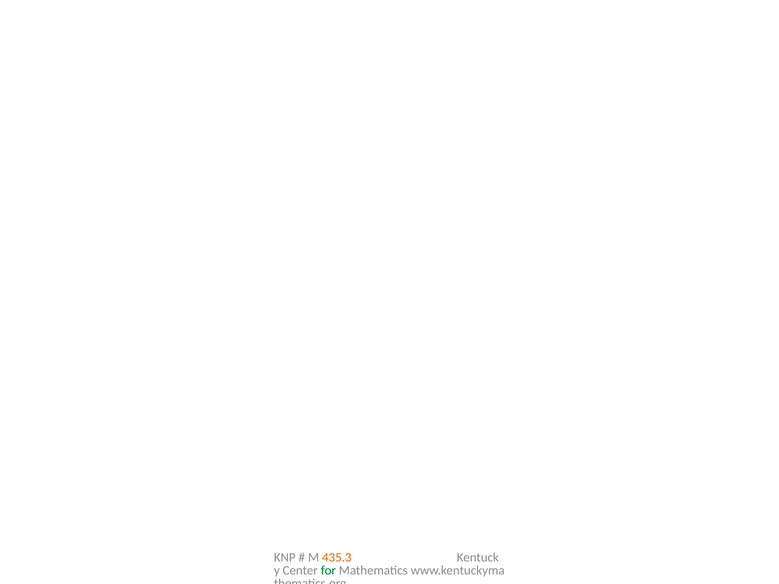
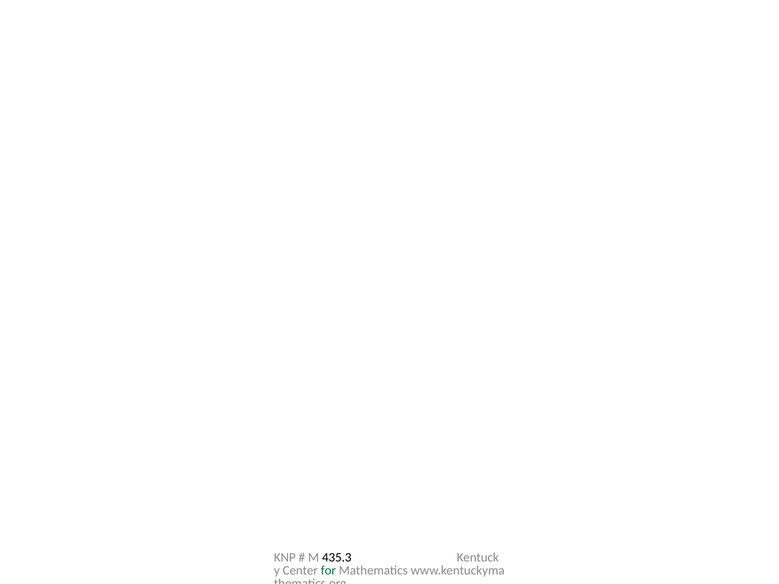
435.3 colour: orange -> black (337, 558)
